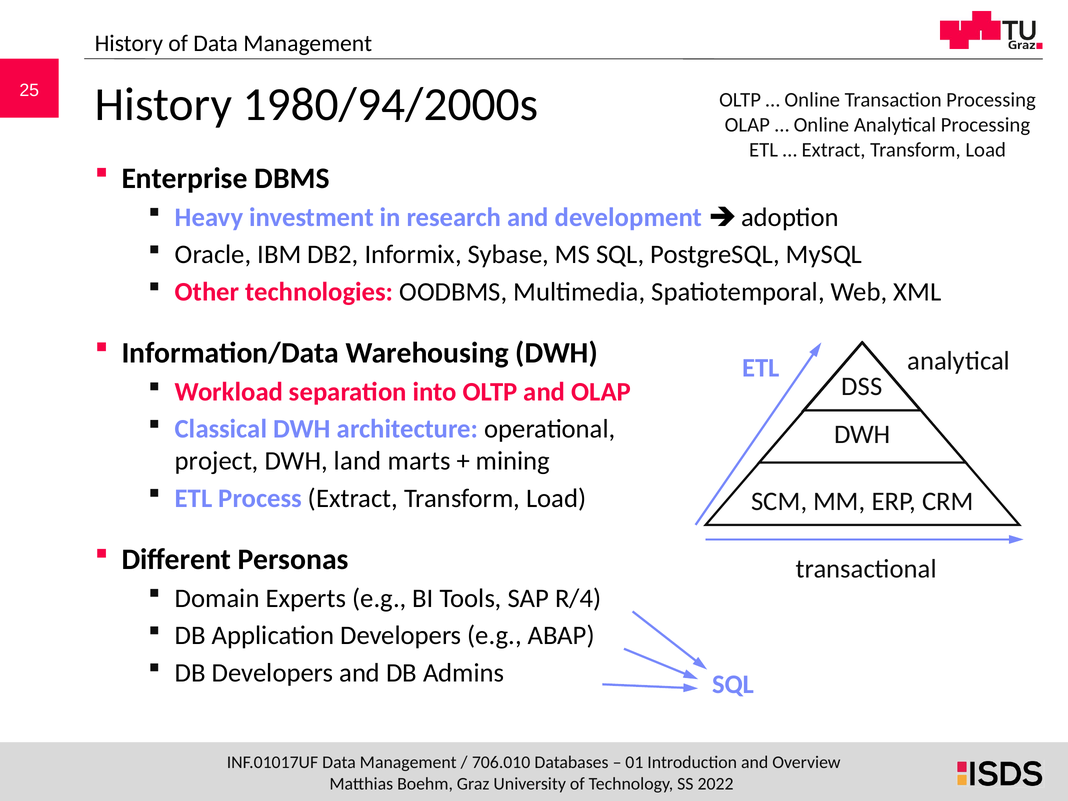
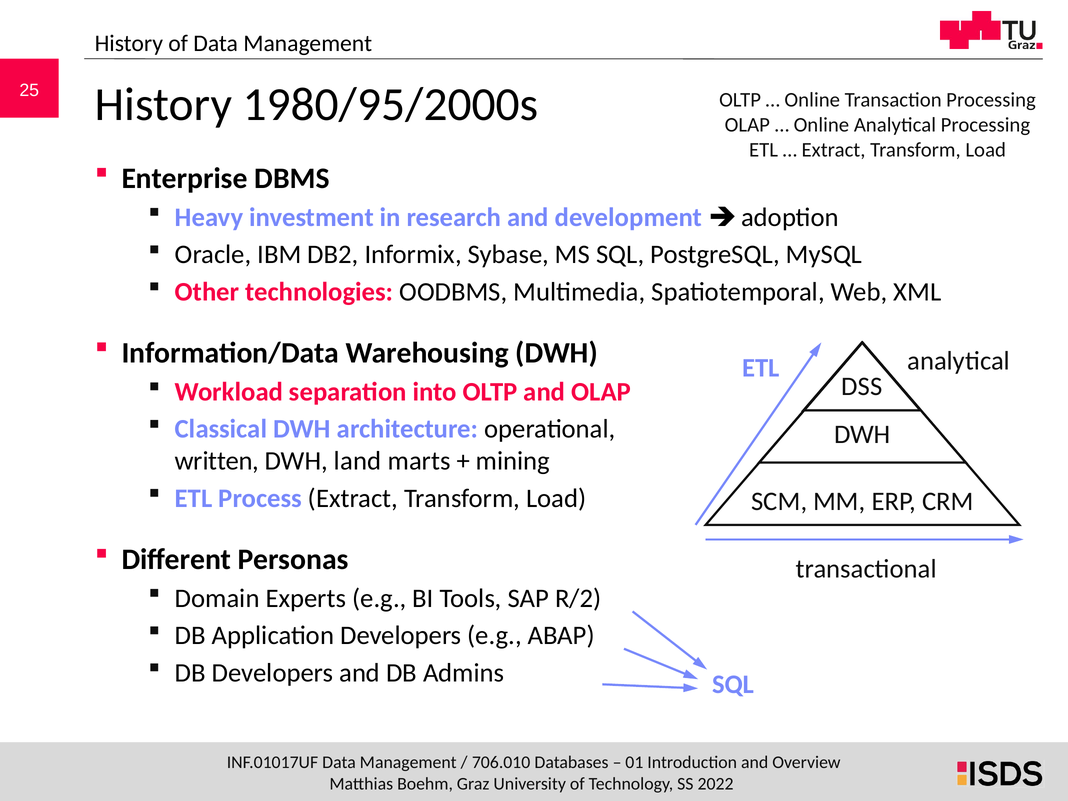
1980/94/2000s: 1980/94/2000s -> 1980/95/2000s (391, 105)
project: project -> written (217, 461)
R/4: R/4 -> R/2 (578, 598)
